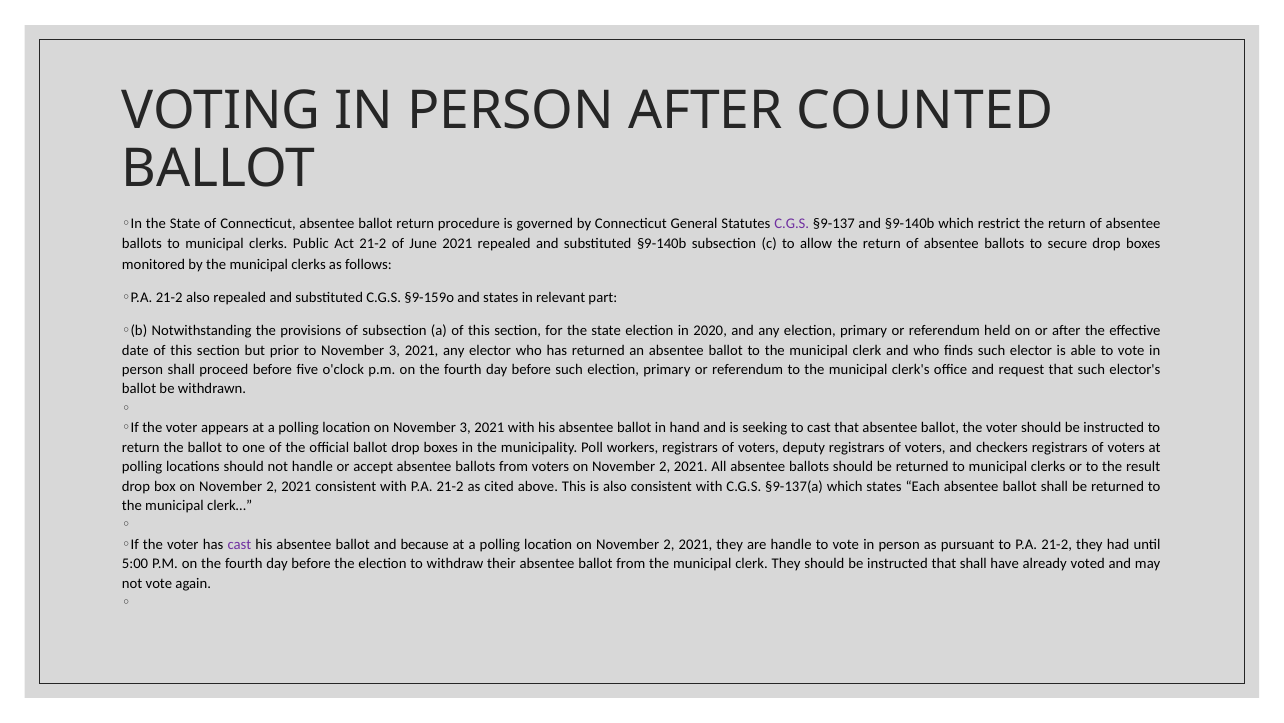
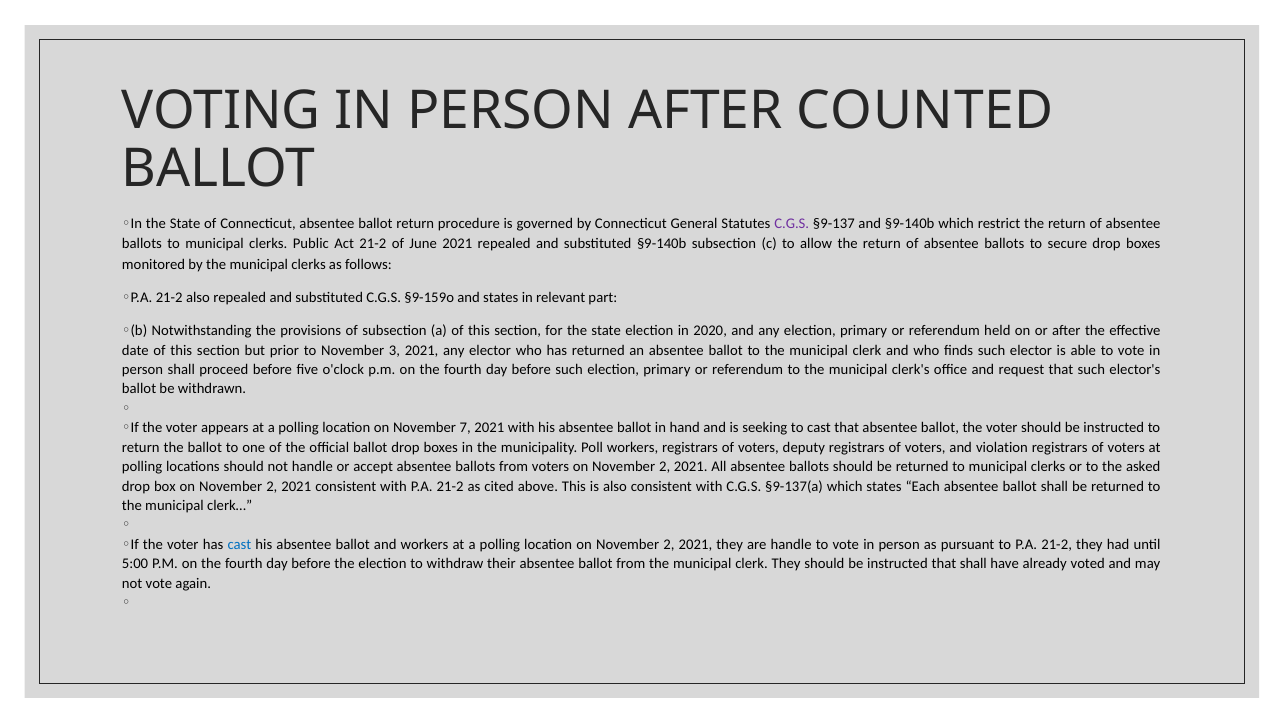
on November 3: 3 -> 7 (465, 428)
checkers: checkers -> violation (1002, 447)
result: result -> asked (1143, 466)
cast colour: purple -> blue (239, 544)
and because: because -> workers (425, 544)
